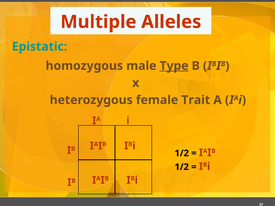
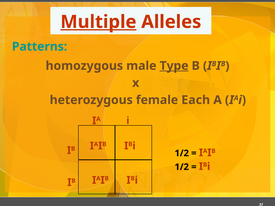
Multiple underline: none -> present (98, 22)
Epistatic: Epistatic -> Patterns (40, 47)
Trait: Trait -> Each (196, 100)
